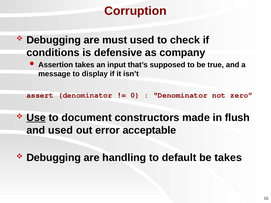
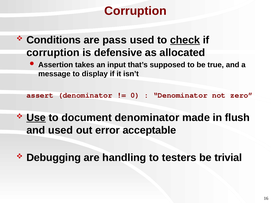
Debugging: Debugging -> Conditions (54, 40)
must: must -> pass (115, 40)
check underline: none -> present (185, 40)
conditions: conditions -> corruption (53, 53)
company: company -> allocated (182, 53)
document constructors: constructors -> denominator (147, 118)
default: default -> testers (179, 158)
be takes: takes -> trivial (228, 158)
